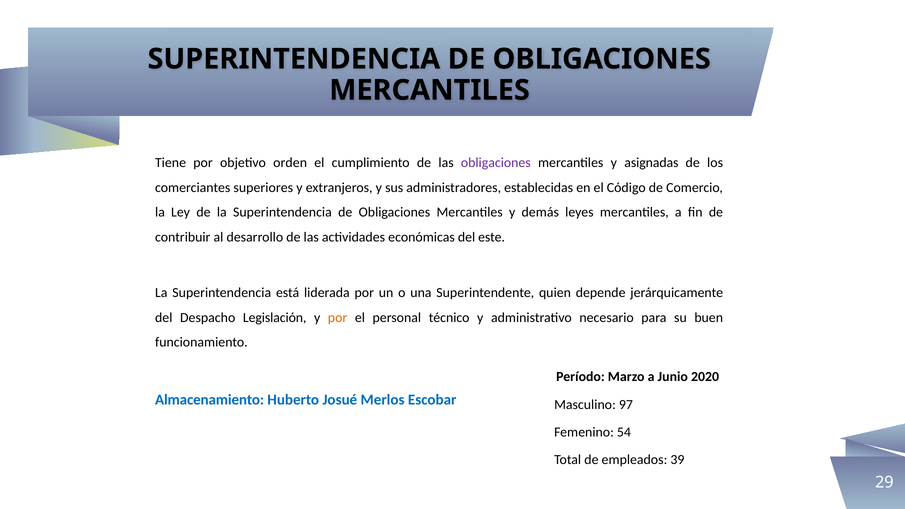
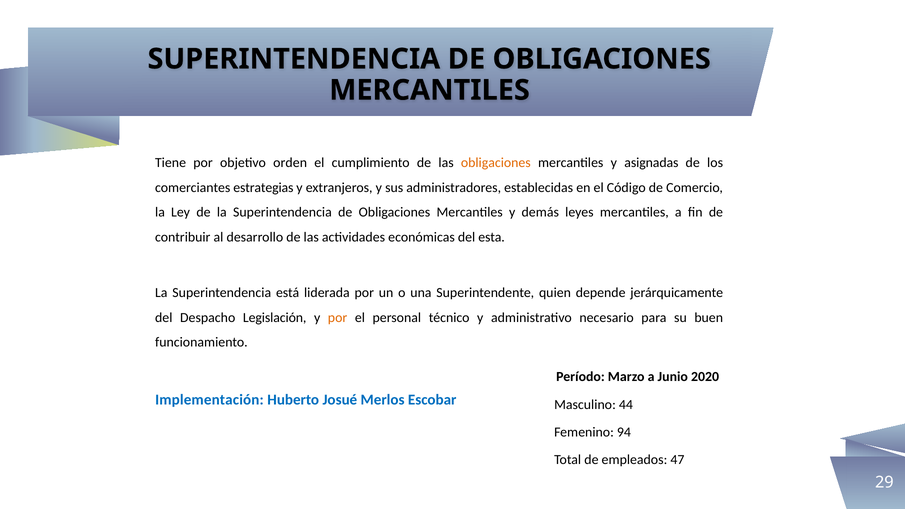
obligaciones colour: purple -> orange (496, 163)
superiores: superiores -> estrategias (263, 187)
este: este -> esta (492, 237)
Almacenamiento: Almacenamiento -> Implementación (209, 400)
97: 97 -> 44 (626, 405)
54: 54 -> 94 (624, 432)
39: 39 -> 47 (677, 460)
